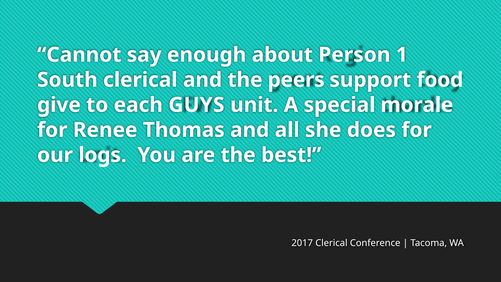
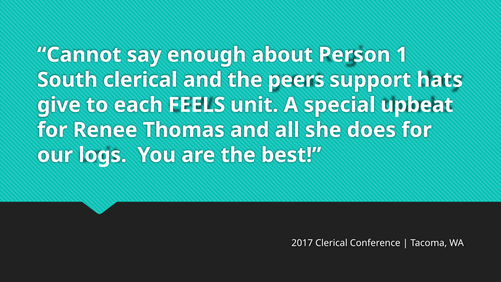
food: food -> hats (440, 80)
GUYS: GUYS -> FEELS (197, 105)
morale: morale -> upbeat (417, 105)
